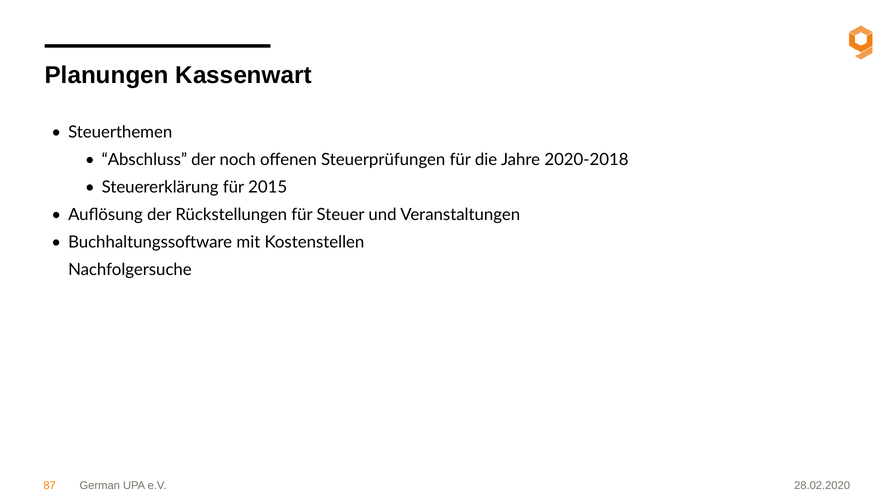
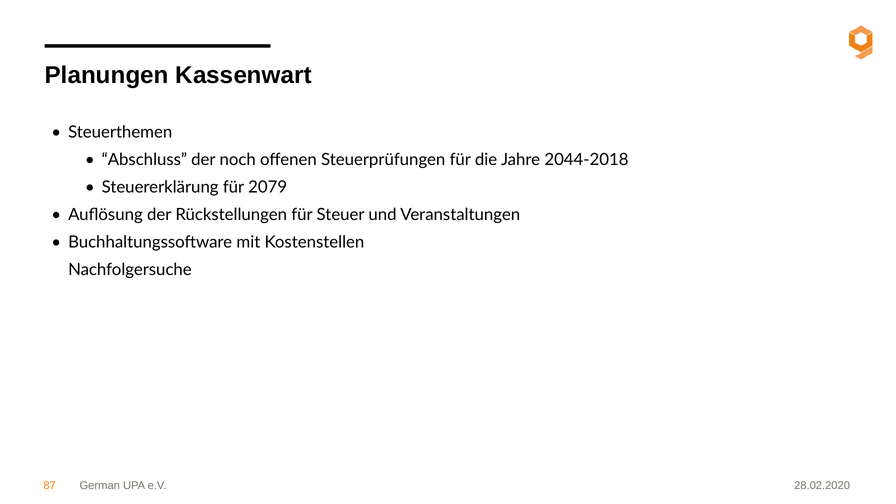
2020-2018: 2020-2018 -> 2044-2018 (586, 160)
2015: 2015 -> 2079 (268, 187)
